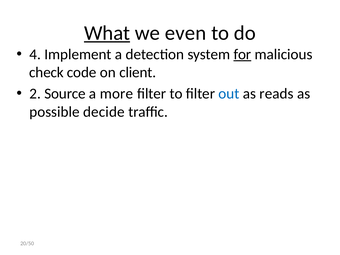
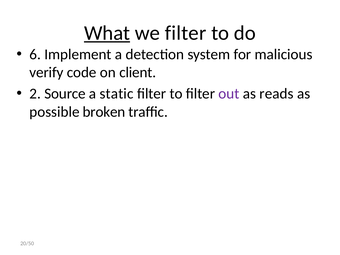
we even: even -> filter (186, 33)
4: 4 -> 6 (35, 54)
for underline: present -> none (242, 54)
check: check -> verify (46, 72)
more: more -> static (117, 94)
out colour: blue -> purple (229, 94)
decide: decide -> broken (104, 112)
